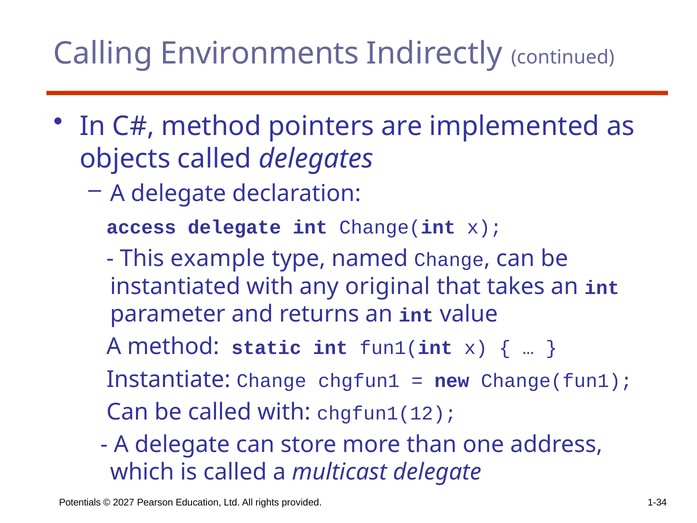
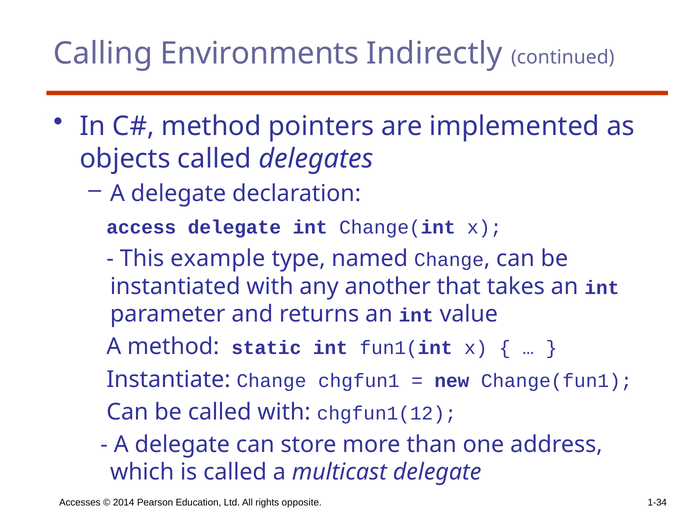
original: original -> another (388, 286)
Potentials: Potentials -> Accesses (80, 502)
2027: 2027 -> 2014 (124, 502)
provided: provided -> opposite (302, 502)
